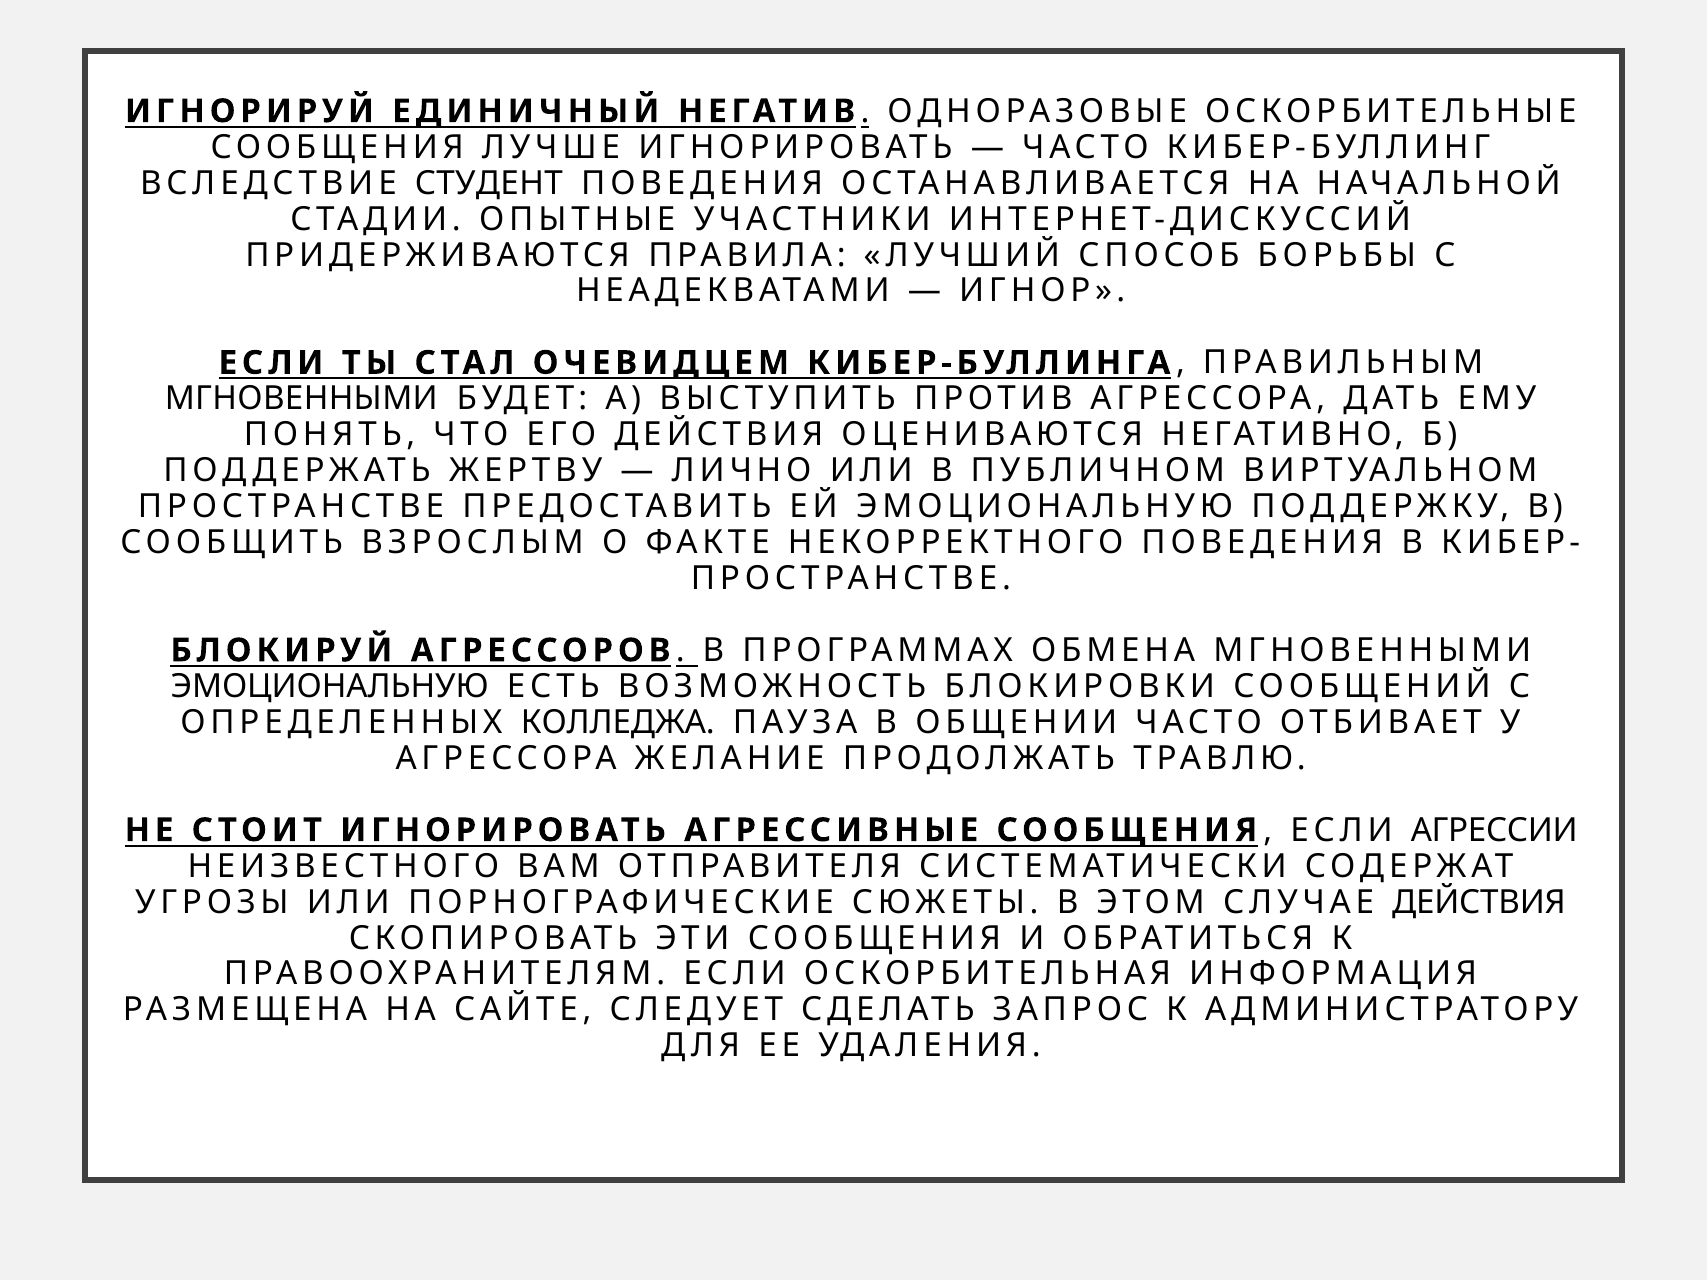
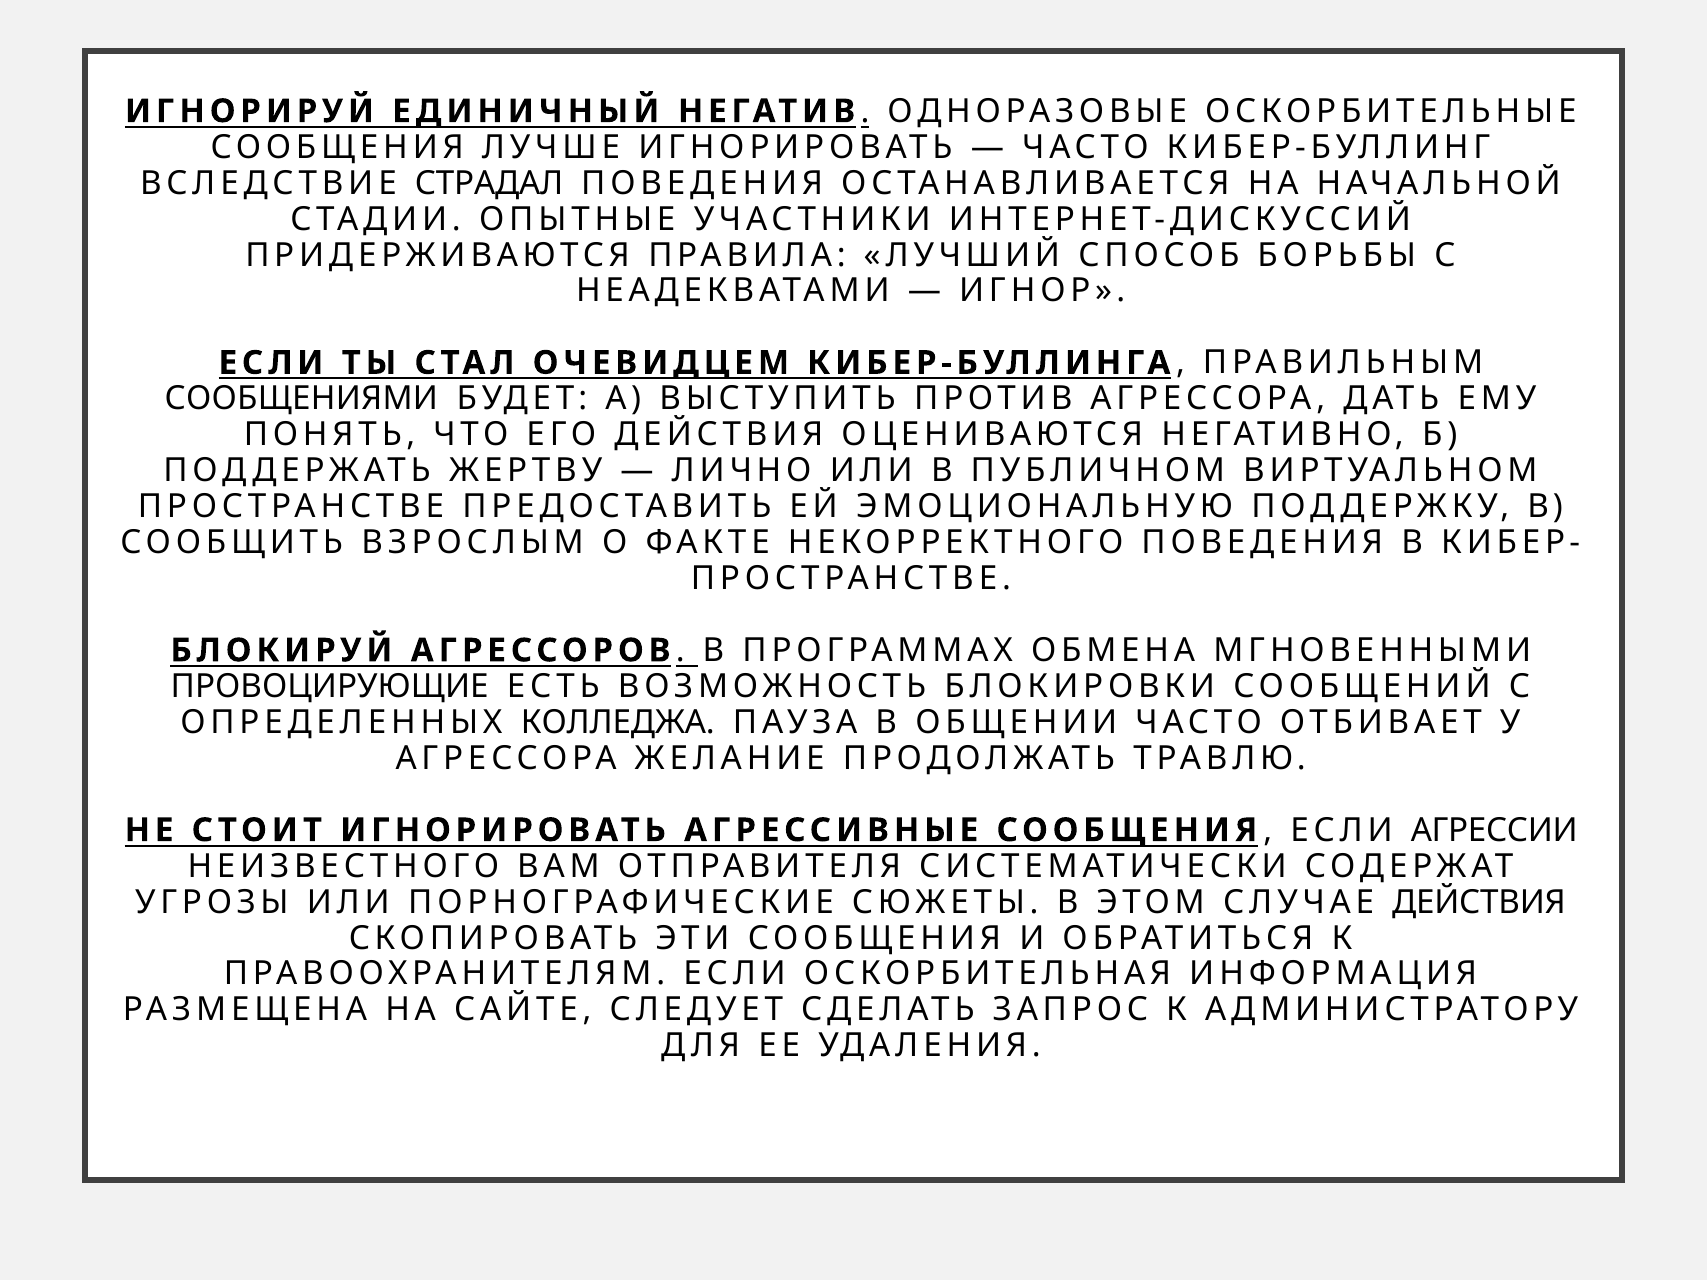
СТУДЕНТ: СТУДЕНТ -> СТРАДАЛ (489, 183)
МГНОВЕННЫМИ: МГНОВЕННЫМИ -> СООБЩЕНИЯМИ (301, 399)
ЭМОЦИОНАЛЬНУЮ: ЭМОЦИОНАЛЬНУЮ -> ПРОВОЦИРУЮЩИЕ (330, 687)
